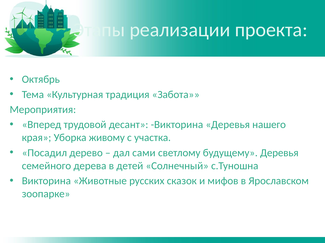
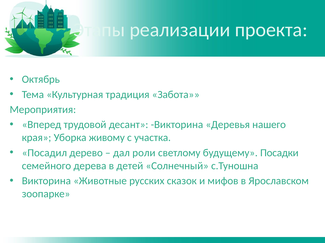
сами: сами -> роли (144, 153)
будущему Деревья: Деревья -> Посадки (279, 153)
